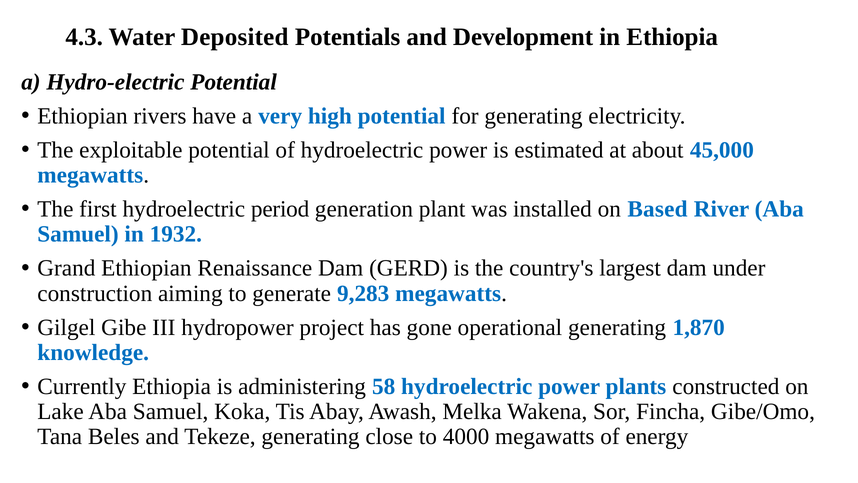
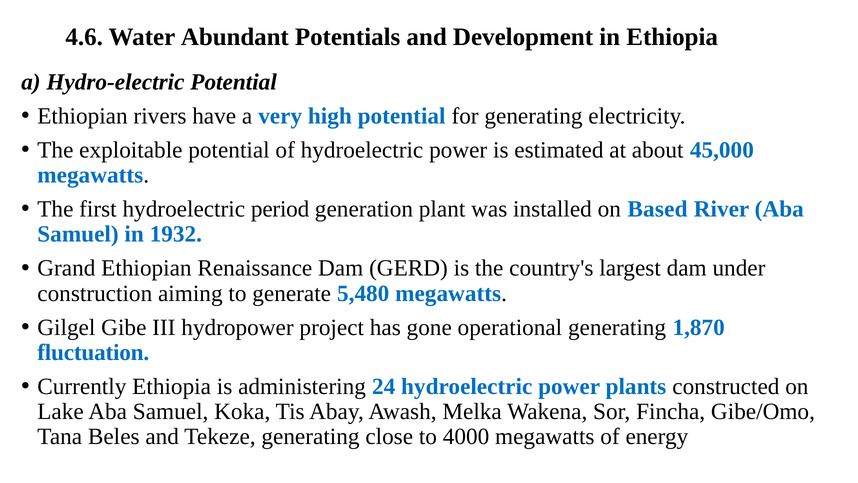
4.3: 4.3 -> 4.6 (84, 37)
Deposited: Deposited -> Abundant (235, 37)
9,283: 9,283 -> 5,480 (363, 293)
knowledge: knowledge -> fluctuation (93, 352)
58: 58 -> 24 (384, 386)
